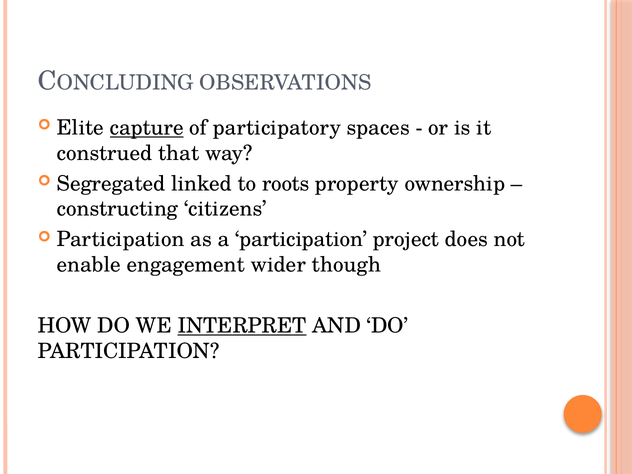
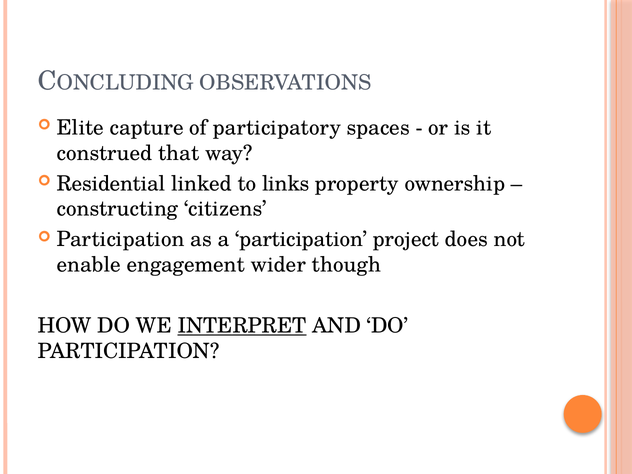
capture underline: present -> none (147, 128)
Segregated: Segregated -> Residential (111, 184)
roots: roots -> links (286, 184)
